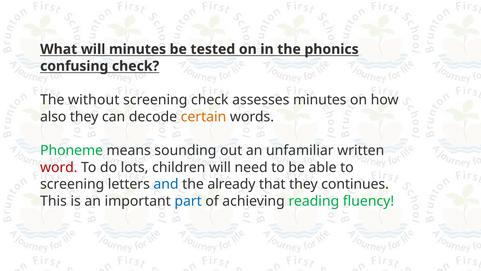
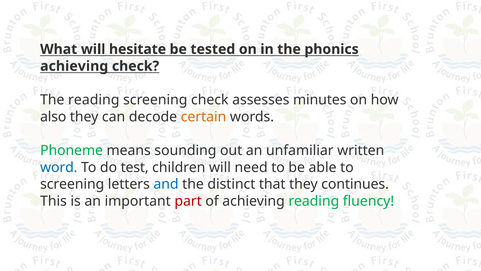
will minutes: minutes -> hesitate (138, 49)
confusing: confusing -> achieving (74, 66)
The without: without -> reading (94, 100)
word colour: red -> blue (59, 167)
lots: lots -> test (135, 167)
already: already -> distinct (231, 184)
part colour: blue -> red (188, 201)
